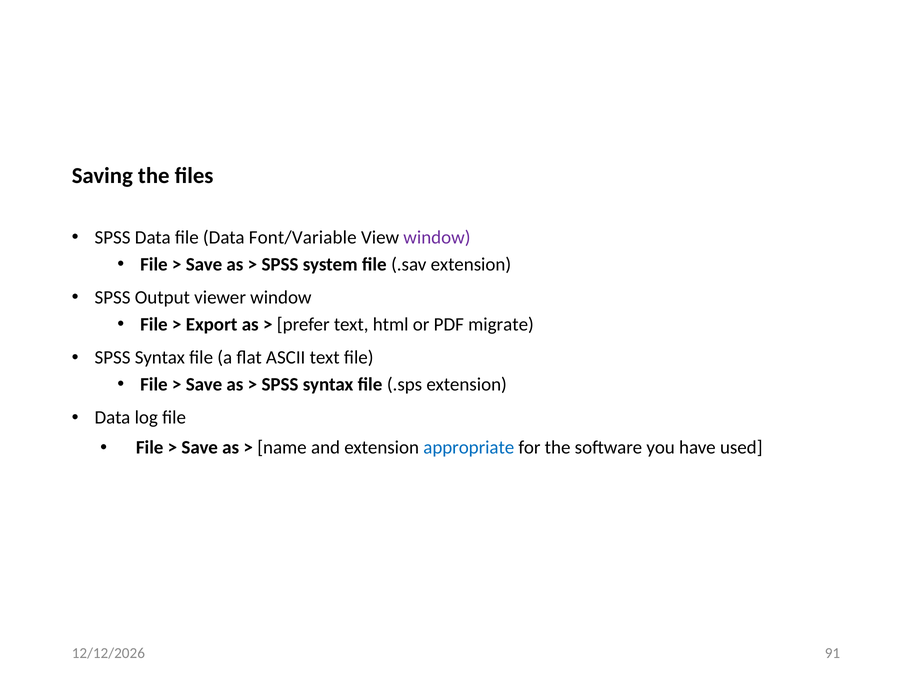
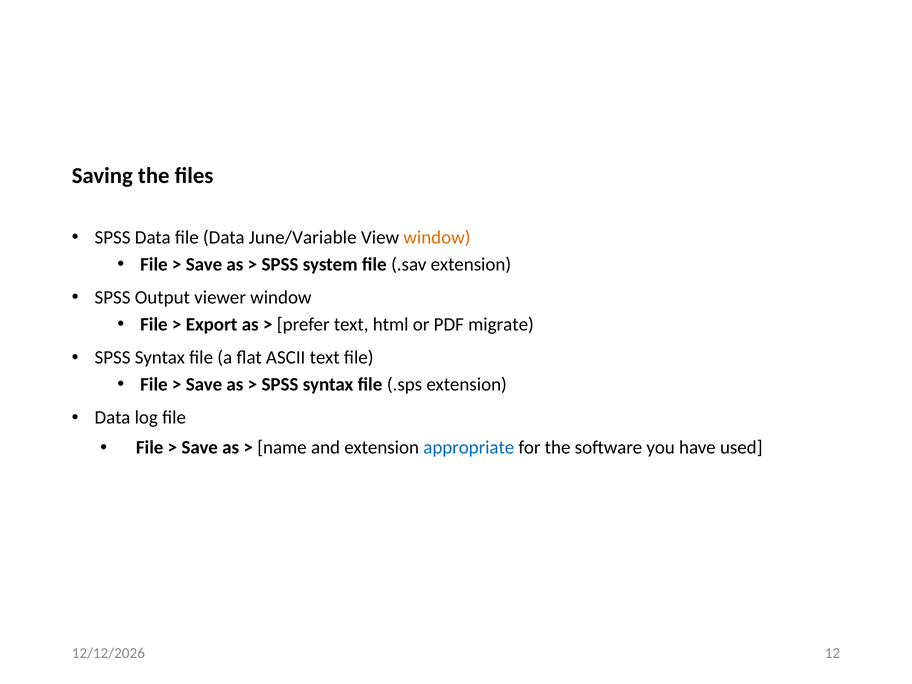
Font/Variable: Font/Variable -> June/Variable (303, 237)
window colour: purple -> orange (437, 237)
91: 91 -> 12 (832, 653)
